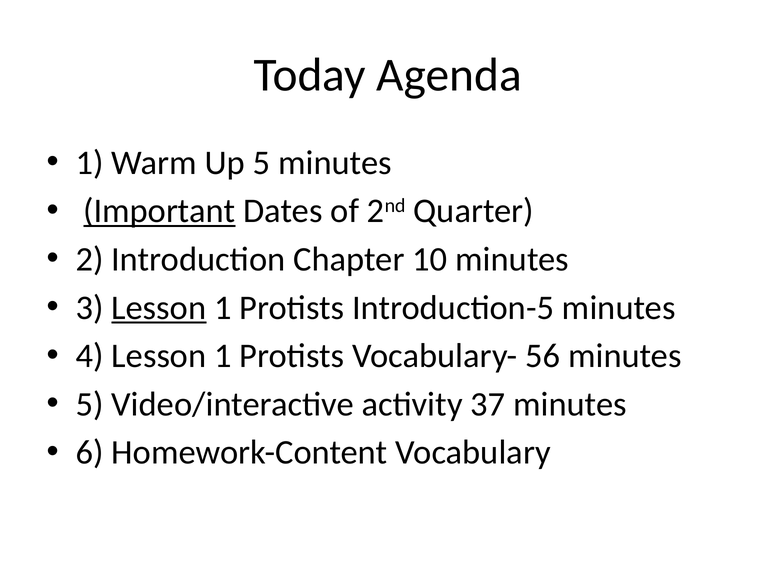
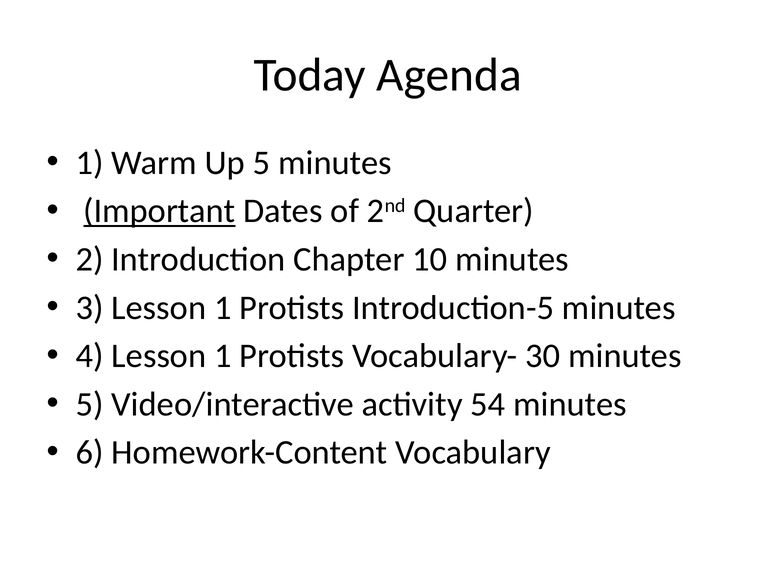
Lesson underline: present -> none (159, 308)
56: 56 -> 30 (543, 356)
37: 37 -> 54 (488, 404)
